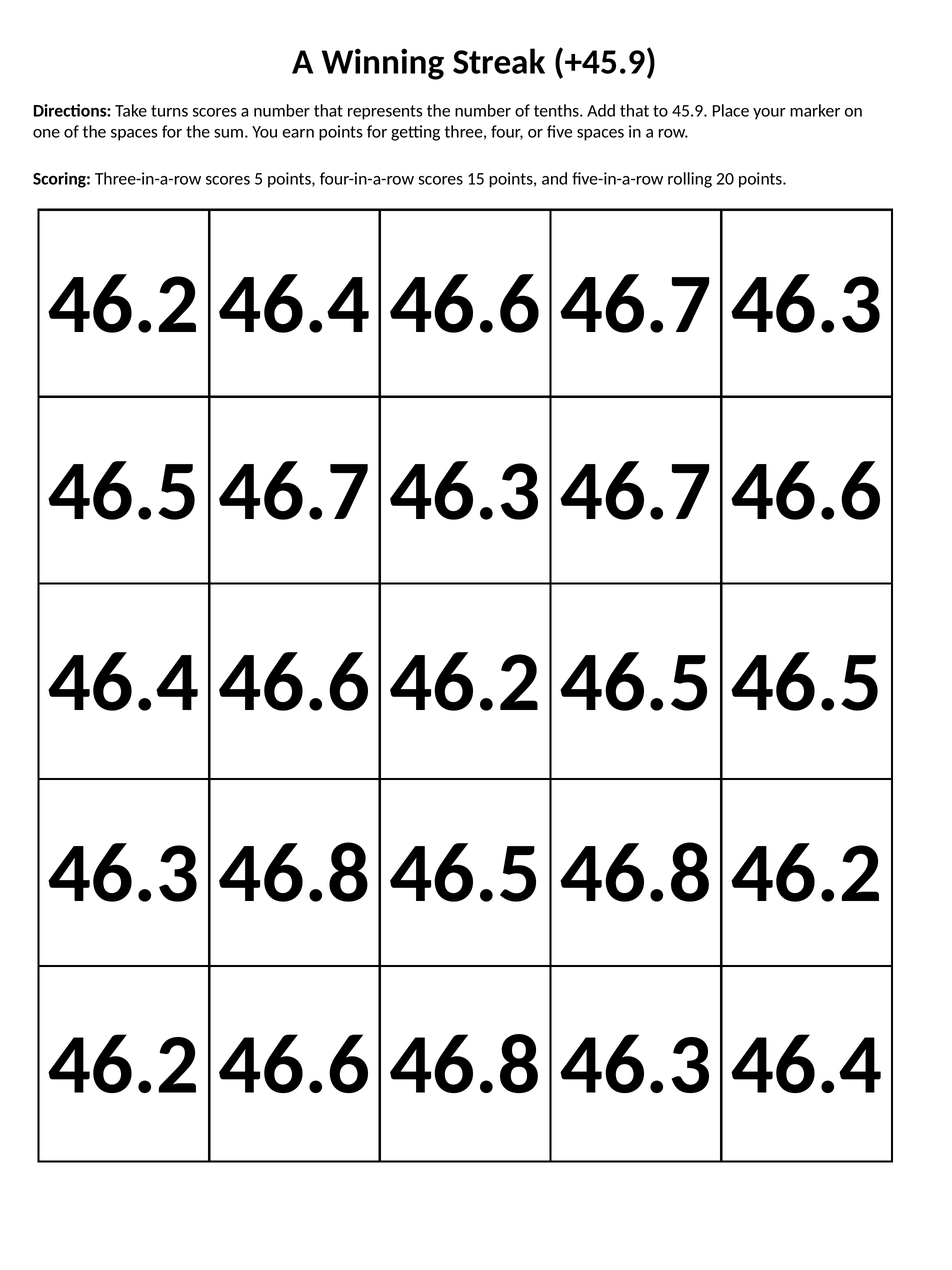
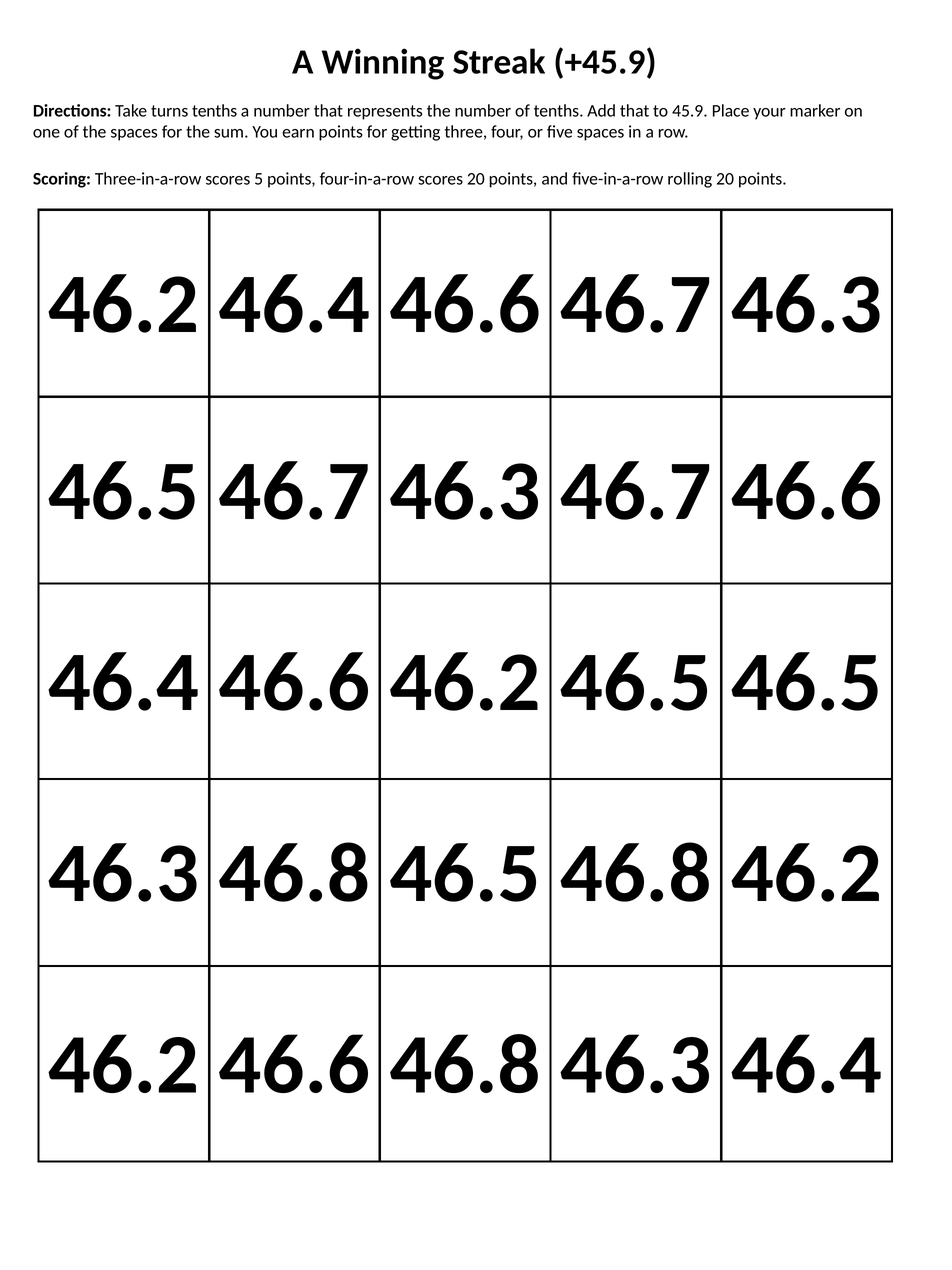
turns scores: scores -> tenths (215, 111)
scores 15: 15 -> 20 (476, 179)
